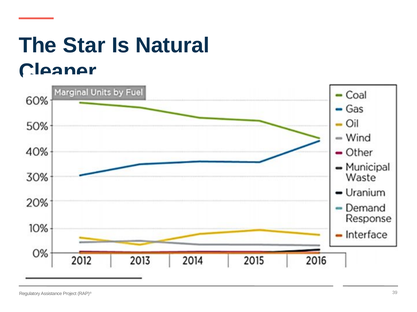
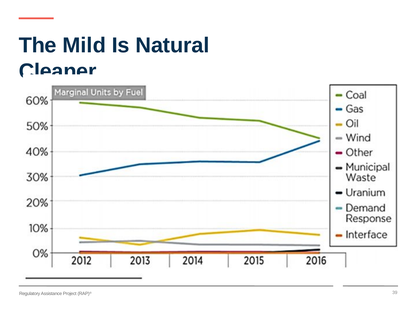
Star: Star -> Mild (84, 46)
